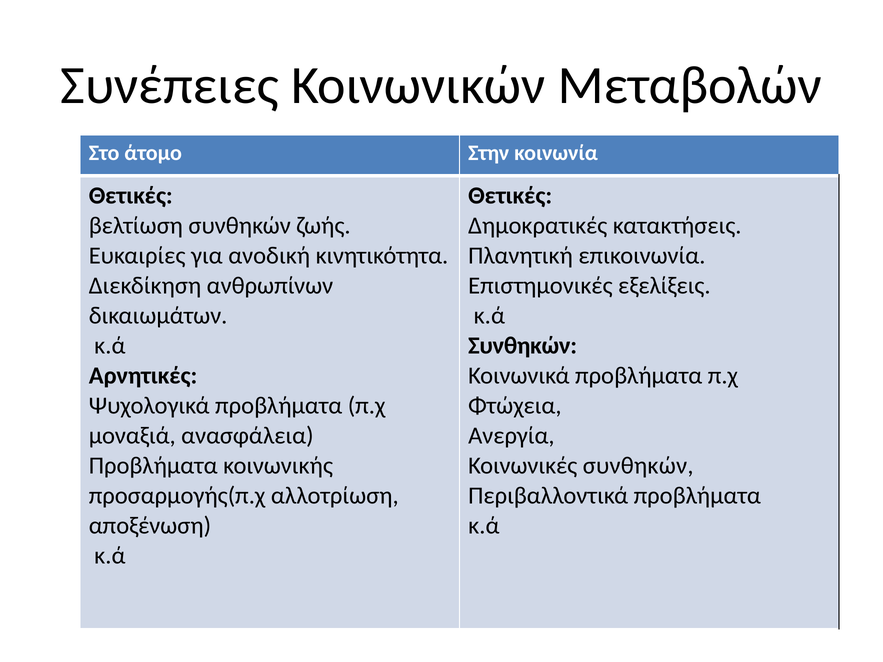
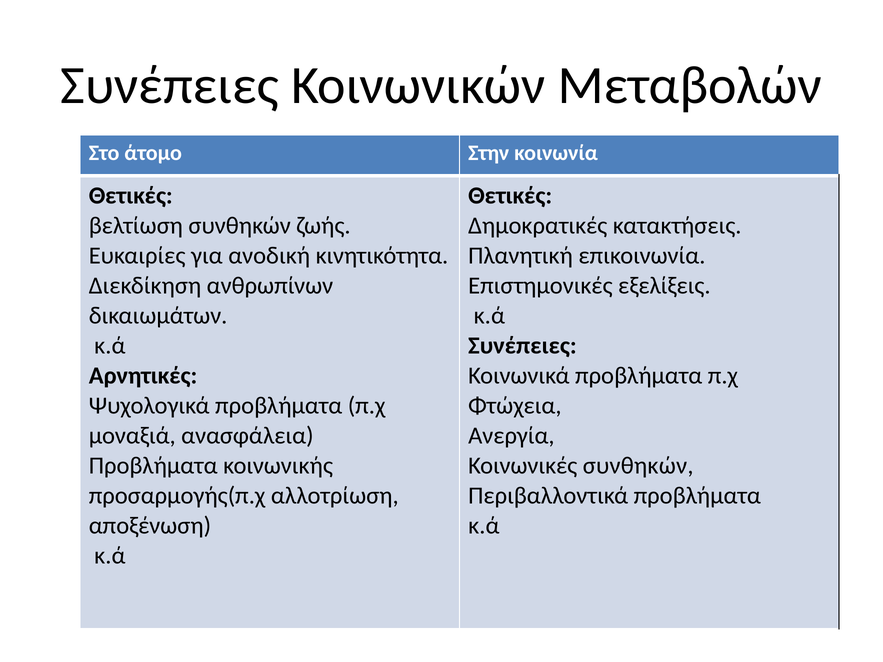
Συνθηκών: Συνθηκών -> Συνέπειες (522, 346)
